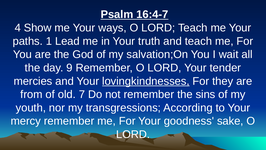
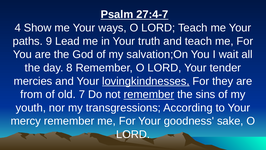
16:4-7: 16:4-7 -> 27:4-7 (152, 14)
1: 1 -> 9 (49, 41)
9: 9 -> 8 (69, 68)
remember underline: none -> present (149, 94)
